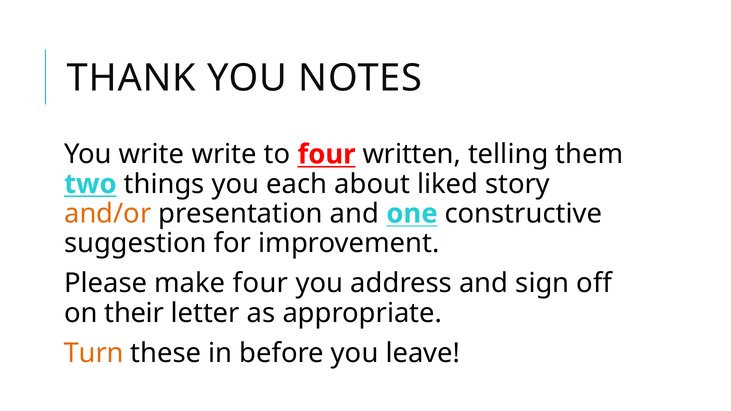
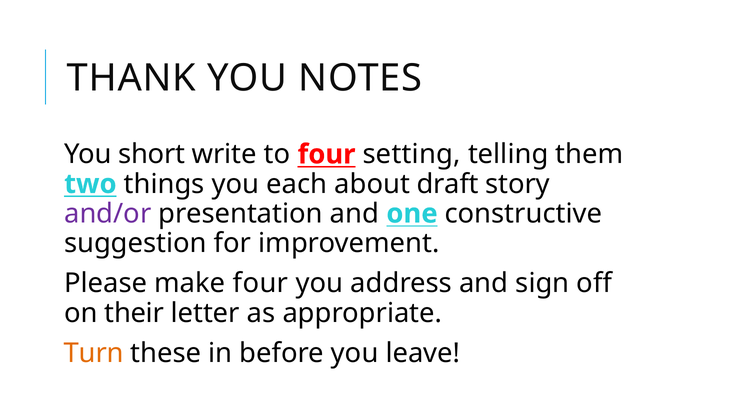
You write: write -> short (152, 154)
written: written -> setting (412, 154)
liked: liked -> draft (448, 184)
and/or colour: orange -> purple (108, 214)
